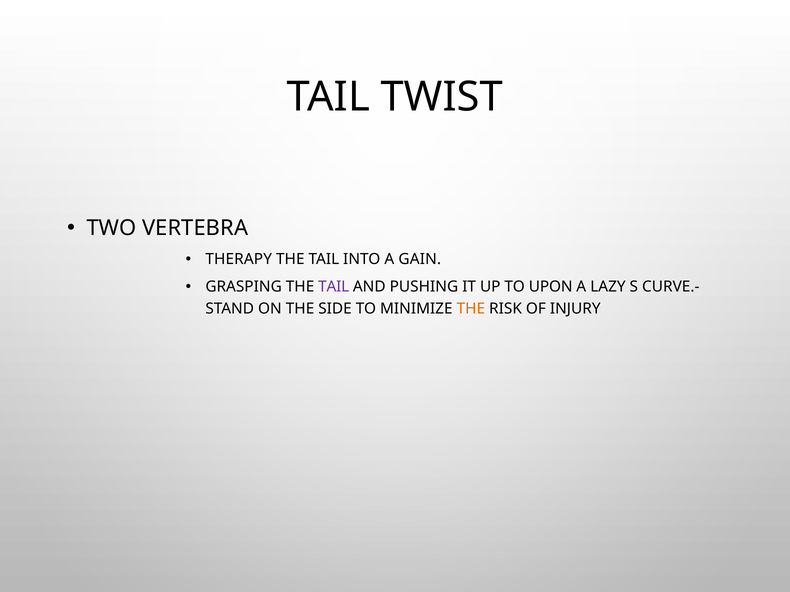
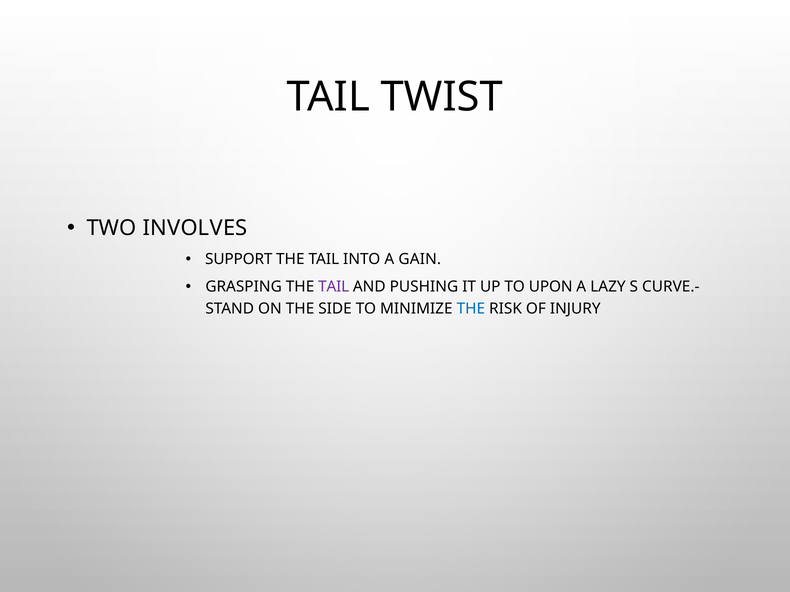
VERTEBRA: VERTEBRA -> INVOLVES (195, 228)
THERAPY: THERAPY -> SUPPORT (239, 259)
THE colour: orange -> blue (471, 309)
